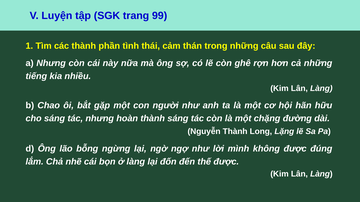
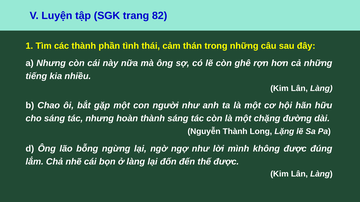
99: 99 -> 82 (160, 16)
